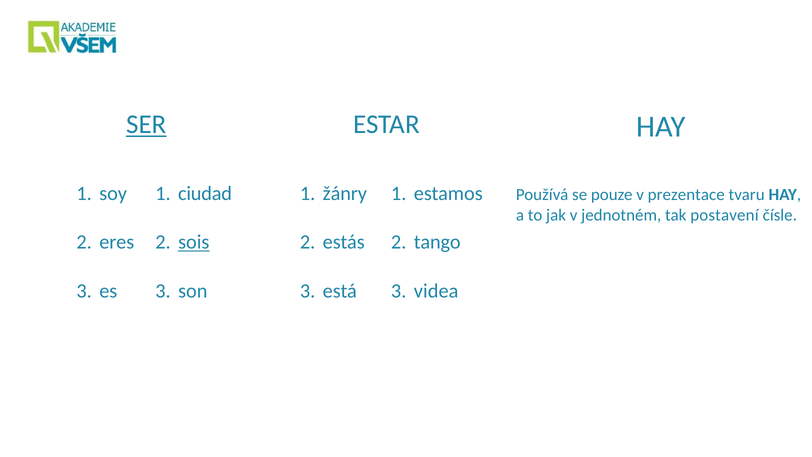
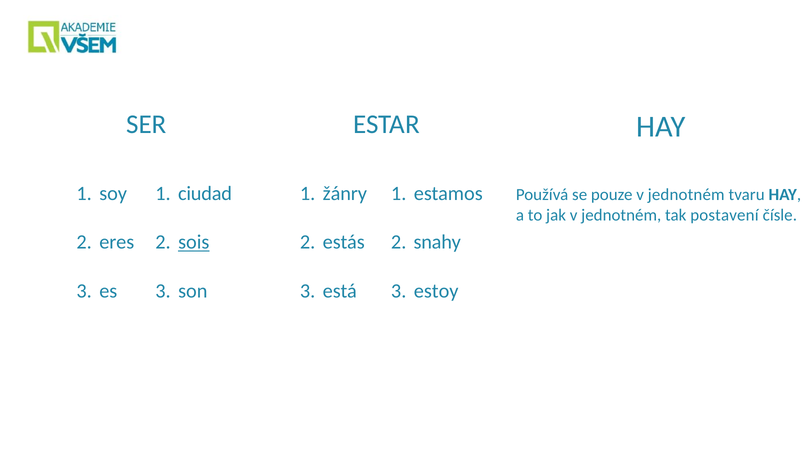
SER underline: present -> none (146, 124)
pouze v prezentace: prezentace -> jednotném (686, 195)
tango: tango -> snahy (437, 242)
videa: videa -> estoy (436, 291)
